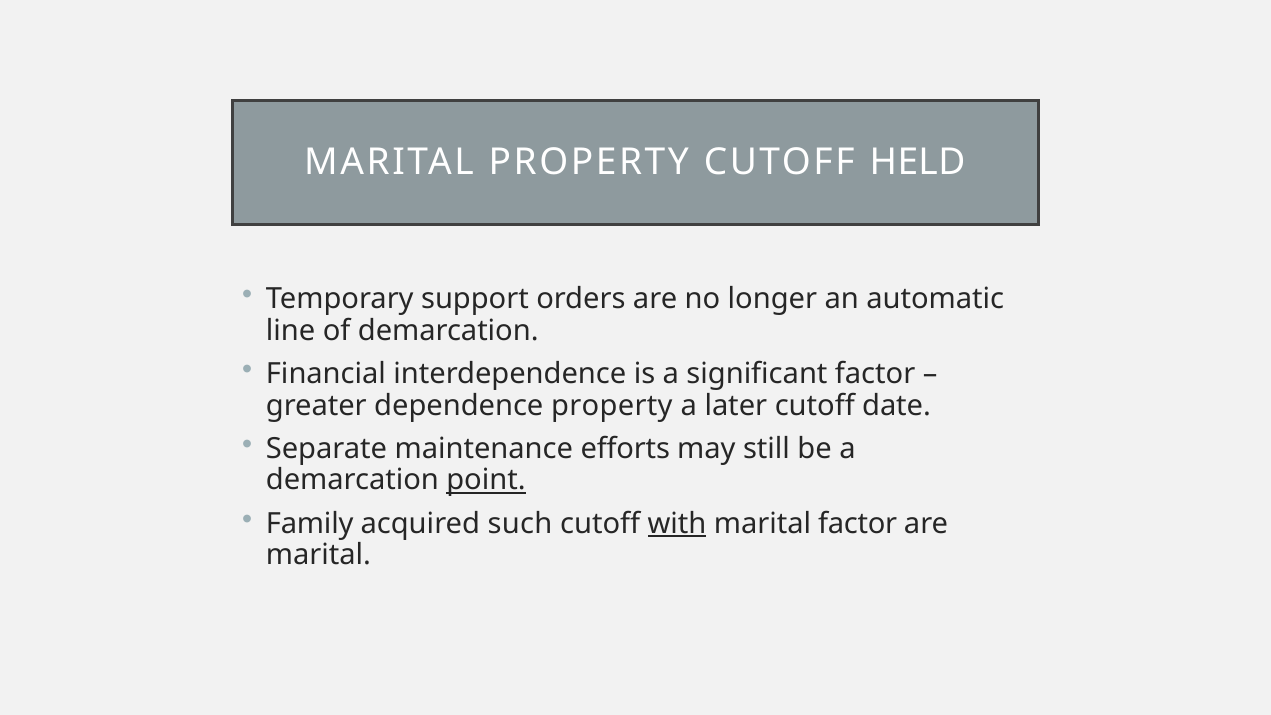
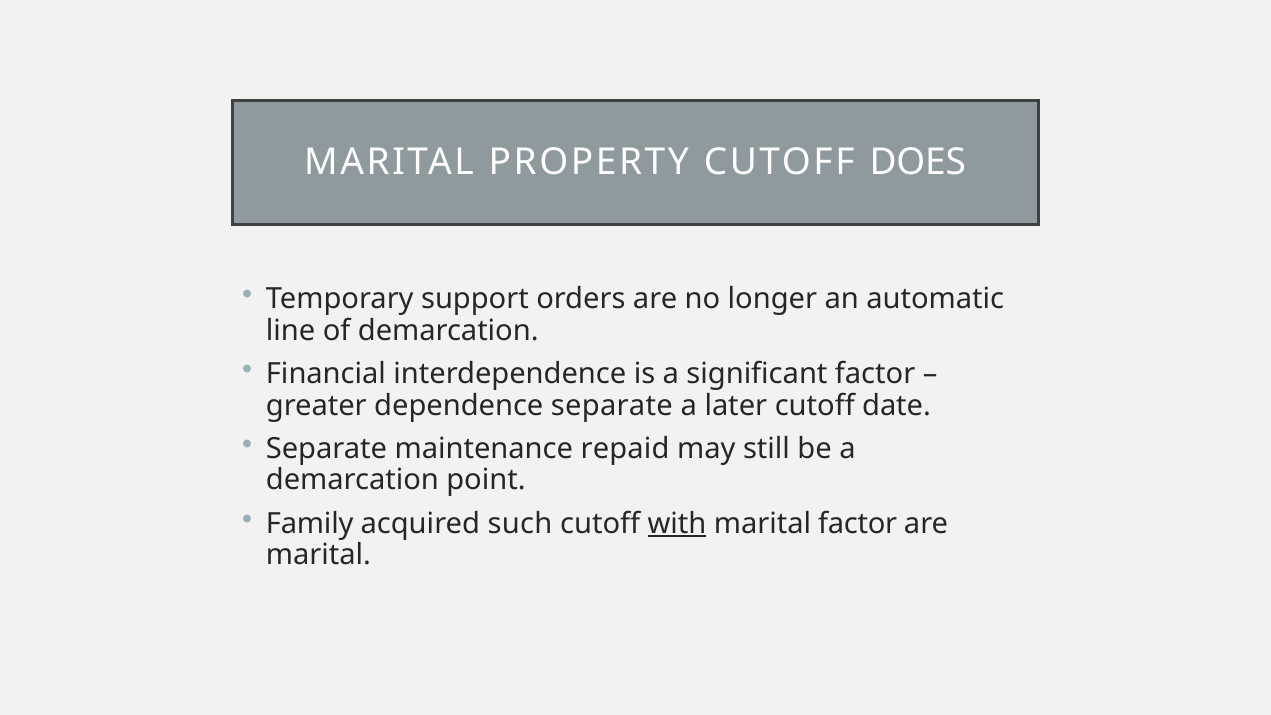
HELD: HELD -> DOES (918, 162)
dependence property: property -> separate (612, 406)
efforts: efforts -> repaid (625, 449)
point underline: present -> none (486, 480)
